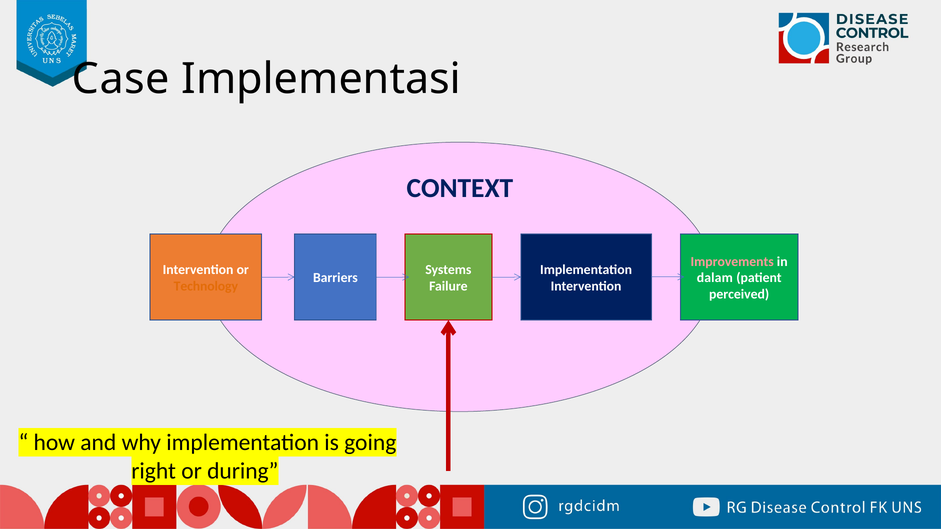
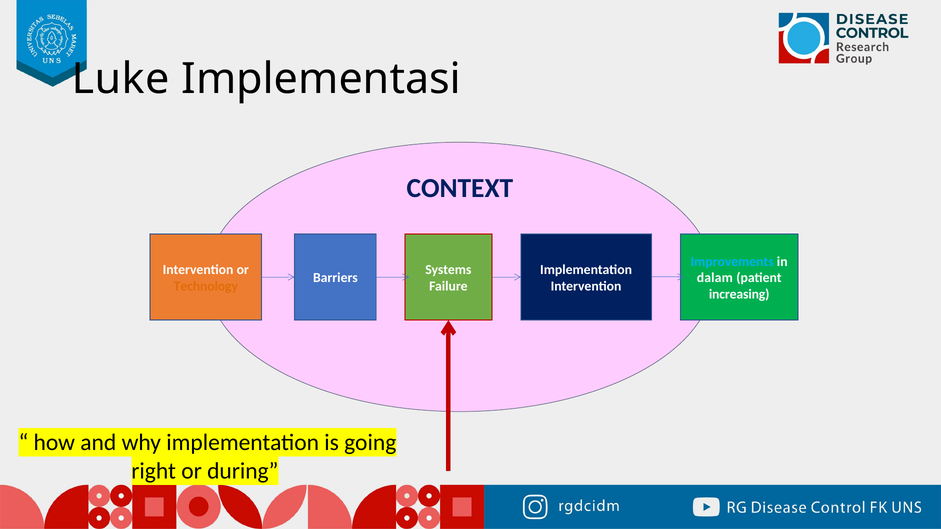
Case: Case -> Luke (121, 79)
Improvements colour: pink -> light blue (732, 262)
perceived: perceived -> increasing (739, 295)
